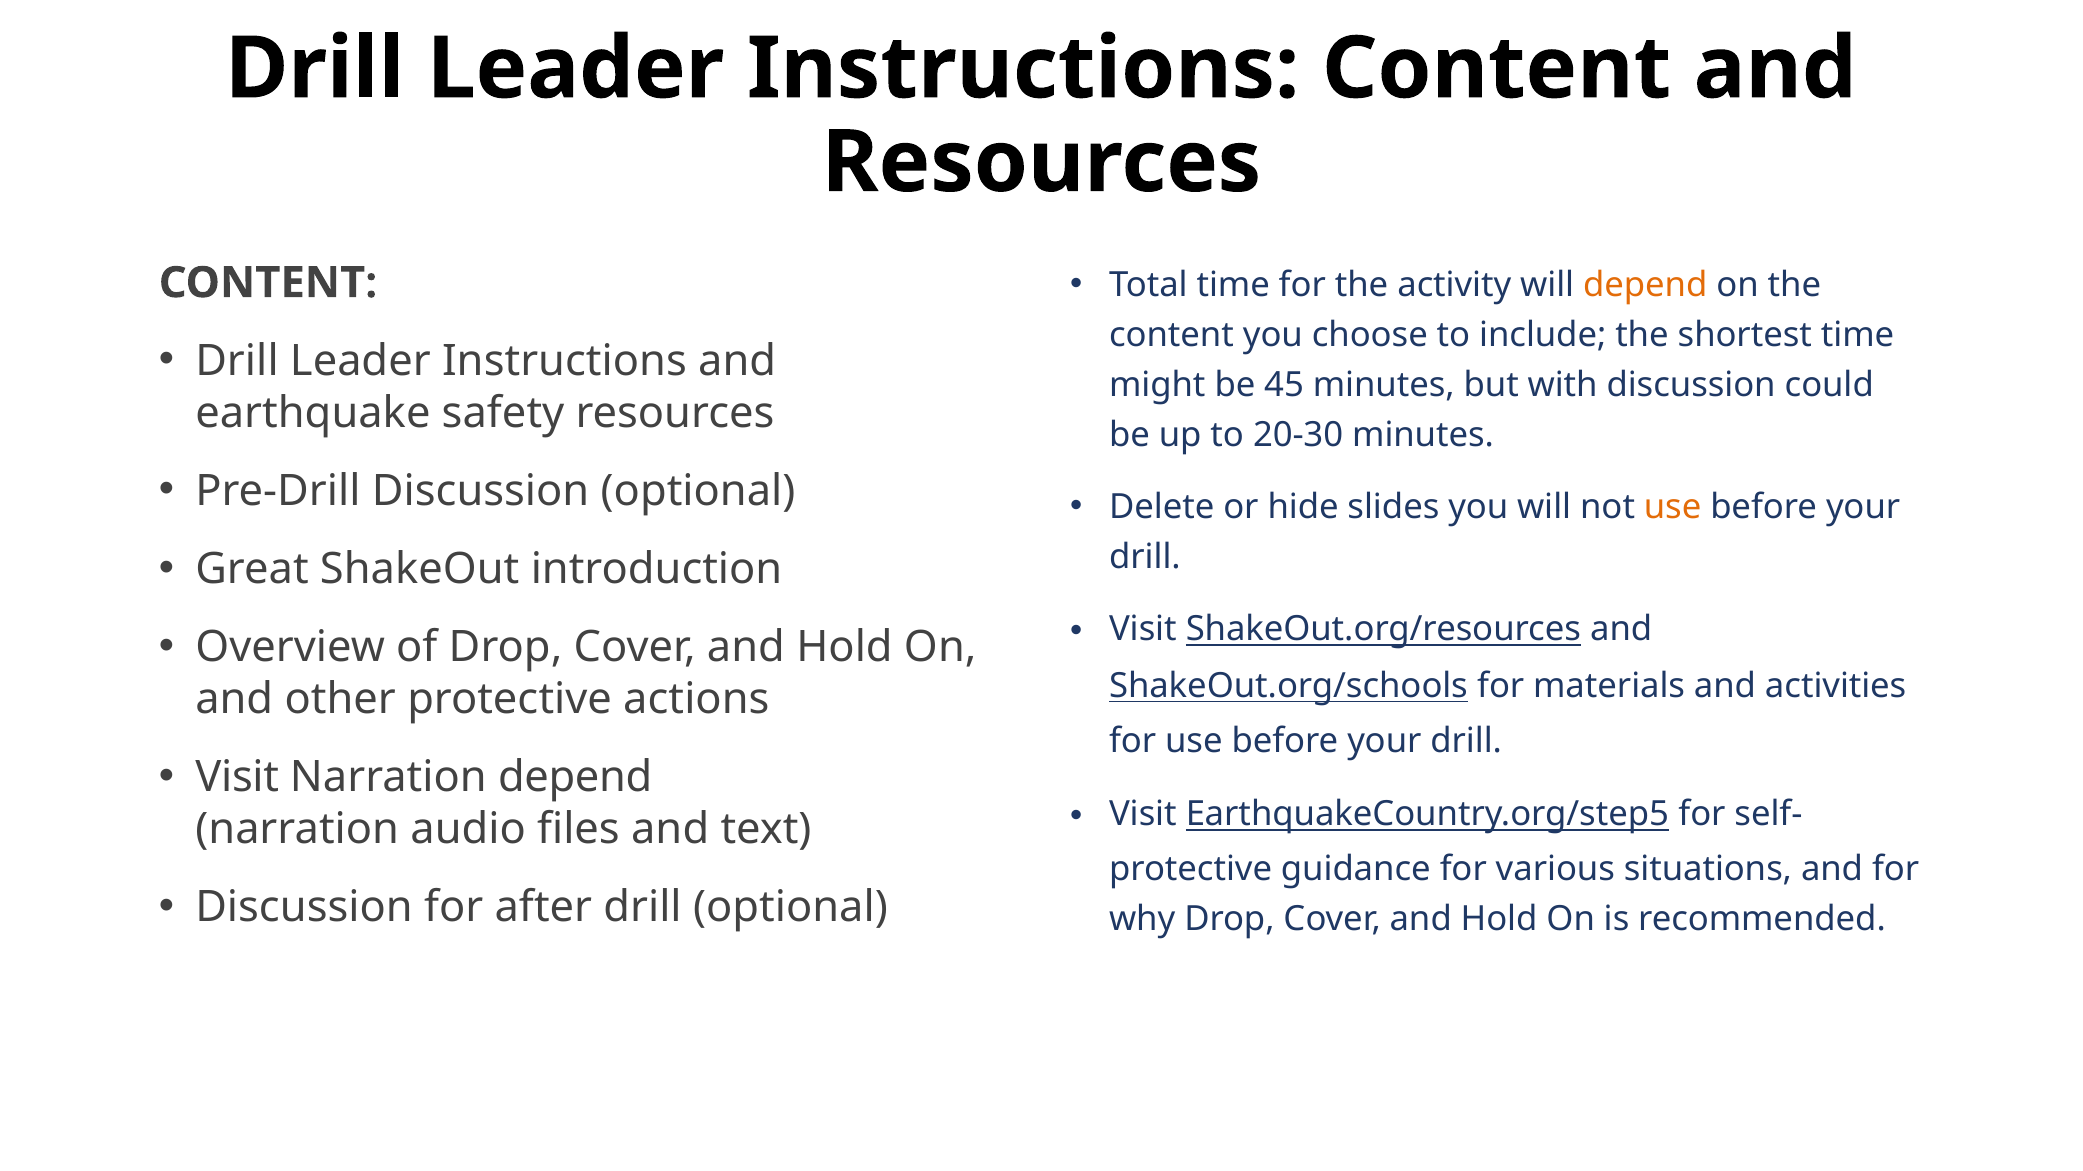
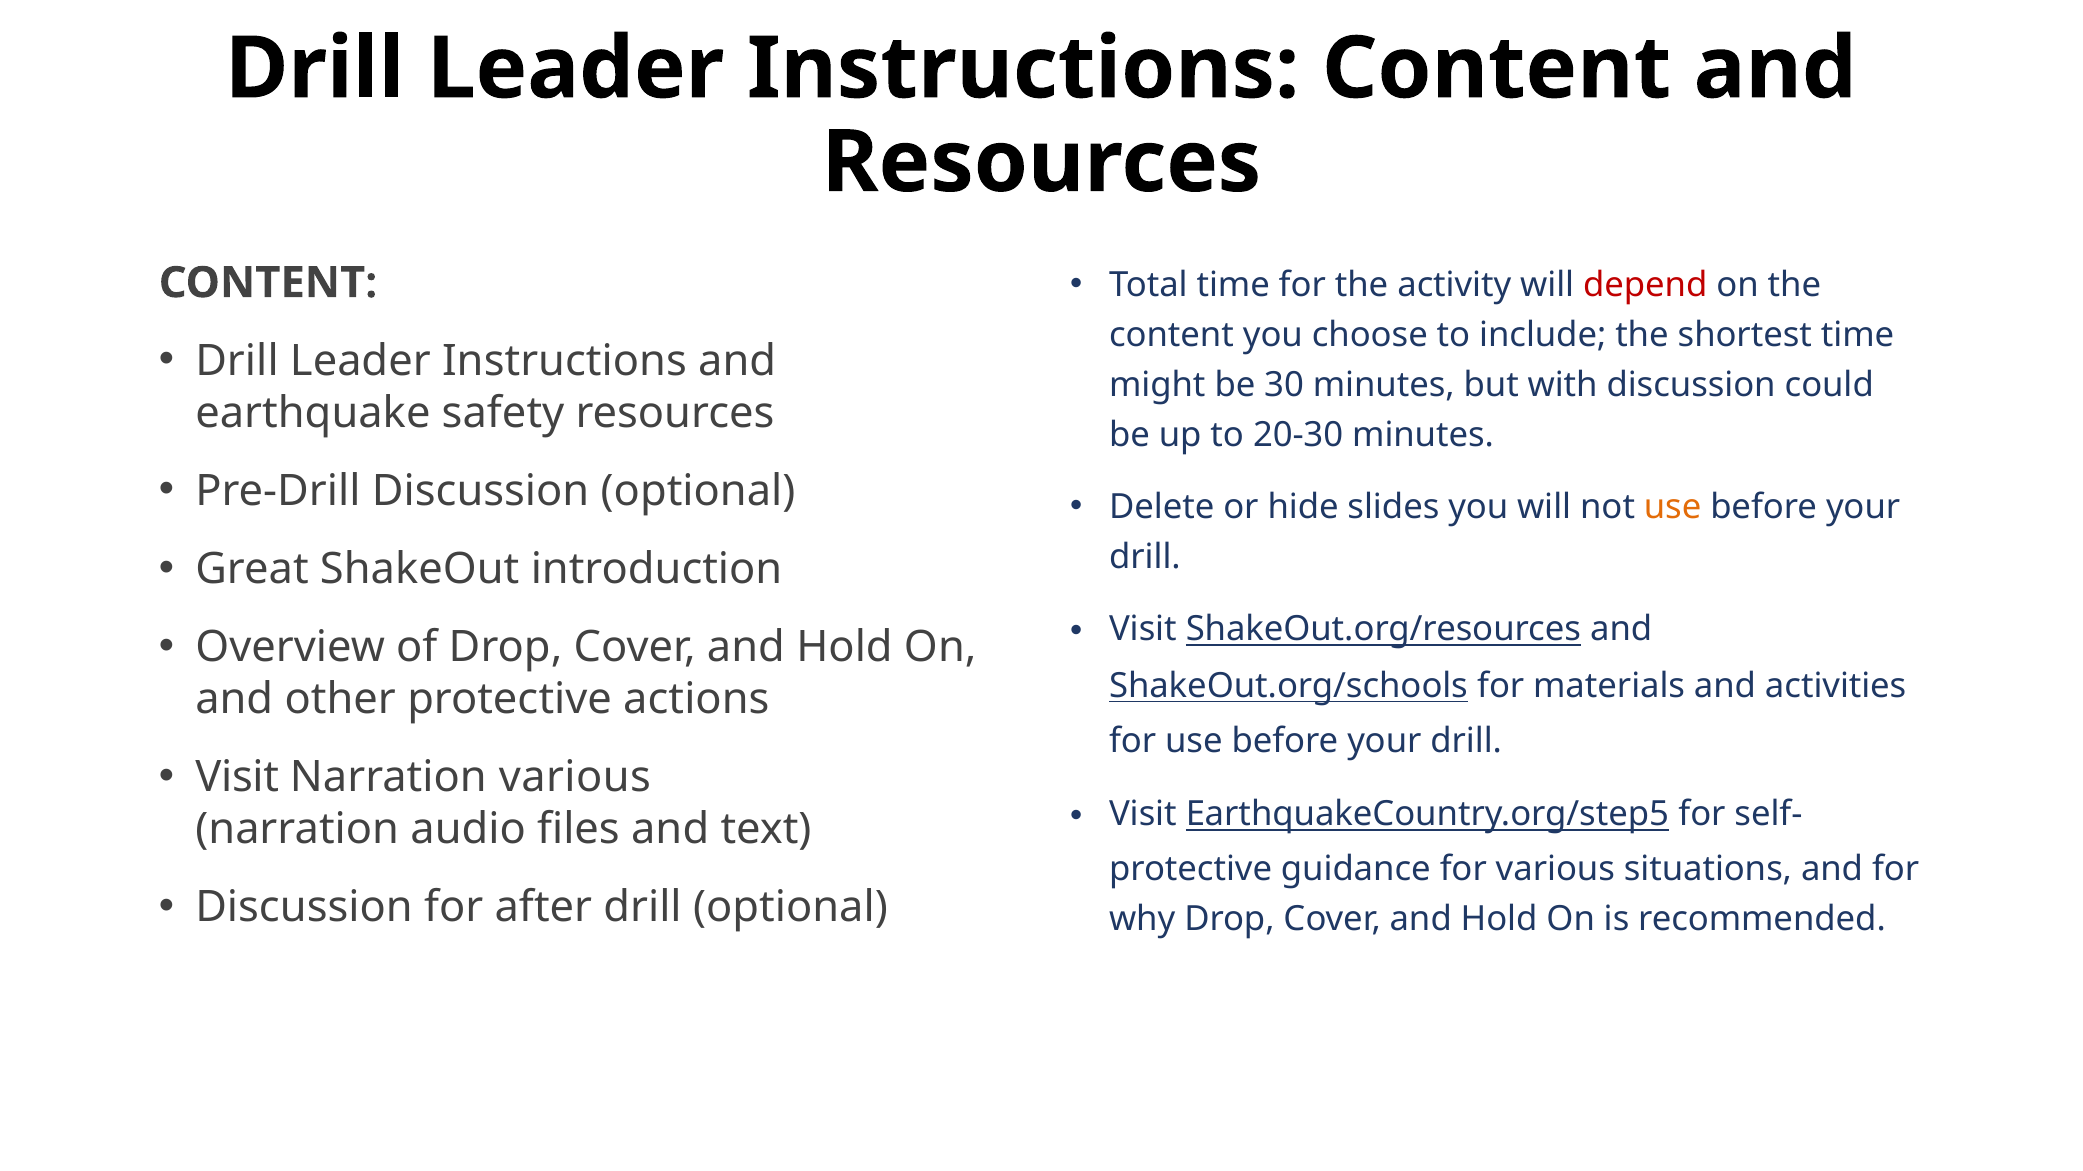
depend colour: orange -> red (1645, 286)
45: 45 -> 30 (1284, 385)
Narration depend: depend -> various (575, 778)
